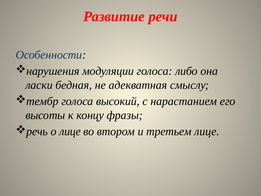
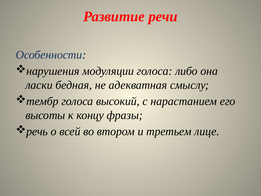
о лице: лице -> всей (70, 131)
